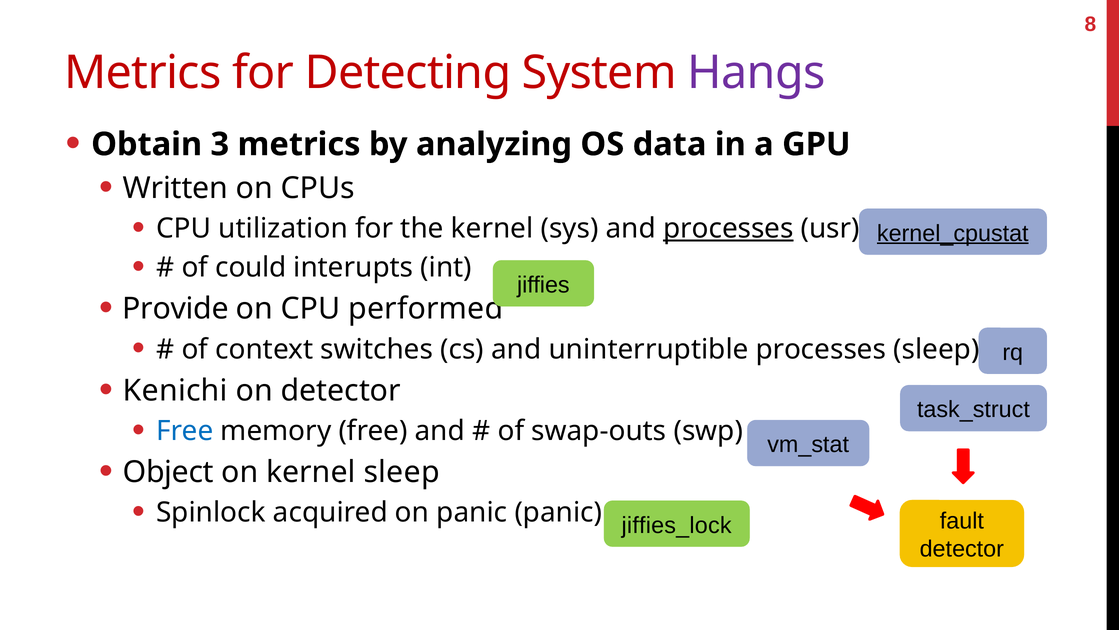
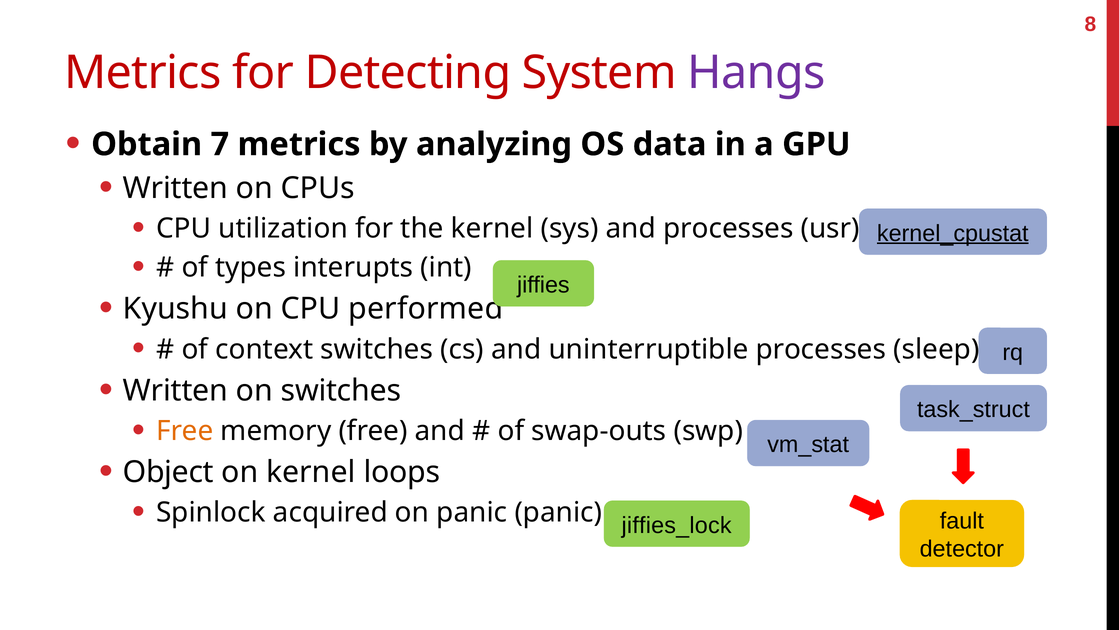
3: 3 -> 7 (220, 144)
processes underline: present -> none (728, 228)
could: could -> types (251, 267)
Provide: Provide -> Kyushu (175, 309)
Kenichi: Kenichi -> Written (176, 390)
on detector: detector -> switches (341, 390)
Free colour: blue -> orange (185, 431)
kernel sleep: sleep -> loops (402, 472)
